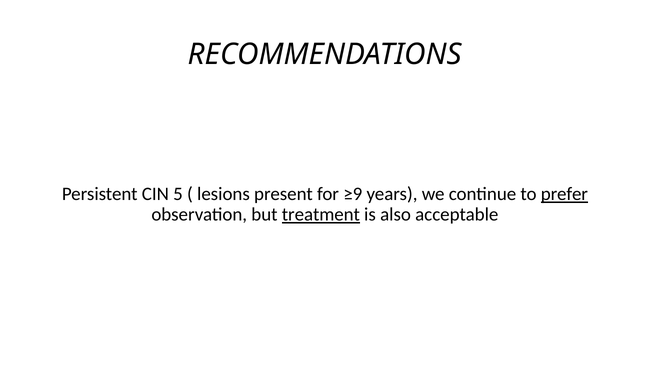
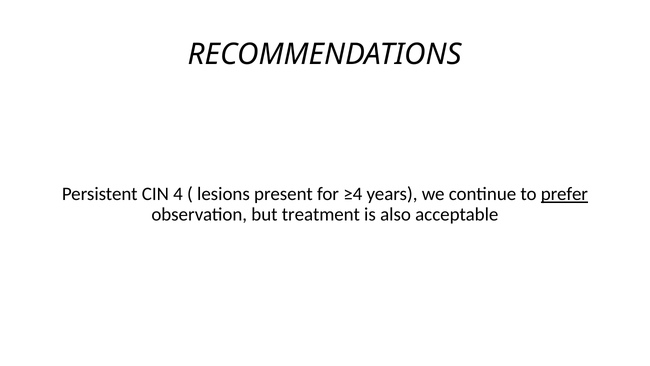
5: 5 -> 4 (178, 194)
≥9: ≥9 -> ≥4 (353, 194)
treatment underline: present -> none (321, 214)
